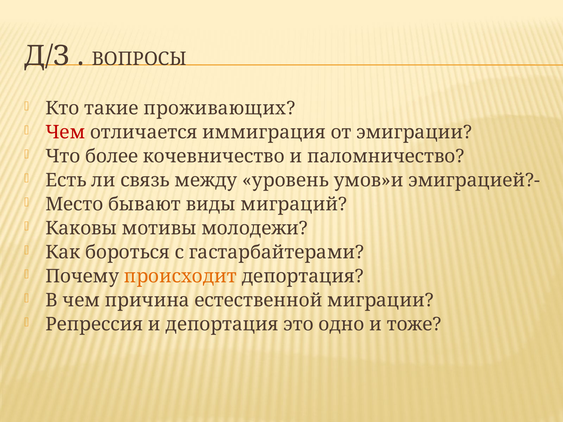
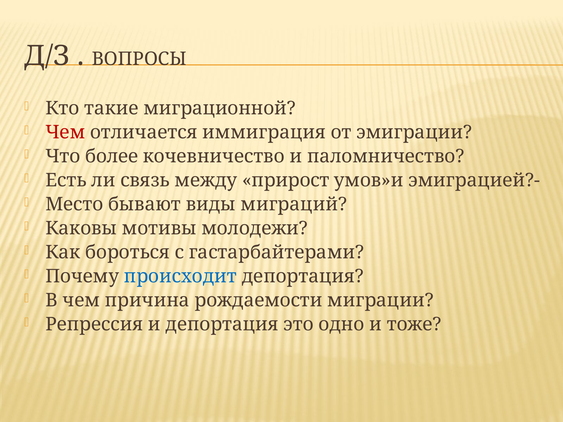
проживающих: проживающих -> миграционной (220, 108)
уровень: уровень -> прирост (286, 181)
происходит colour: orange -> blue (180, 277)
естественной: естественной -> рождаемости (258, 301)
